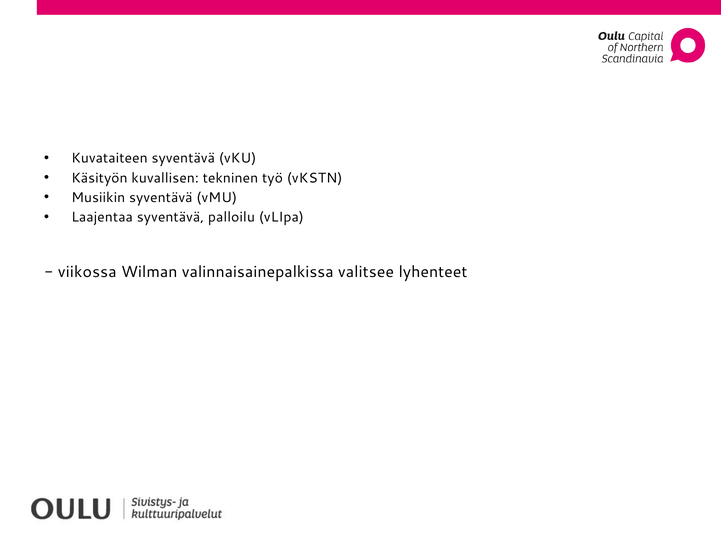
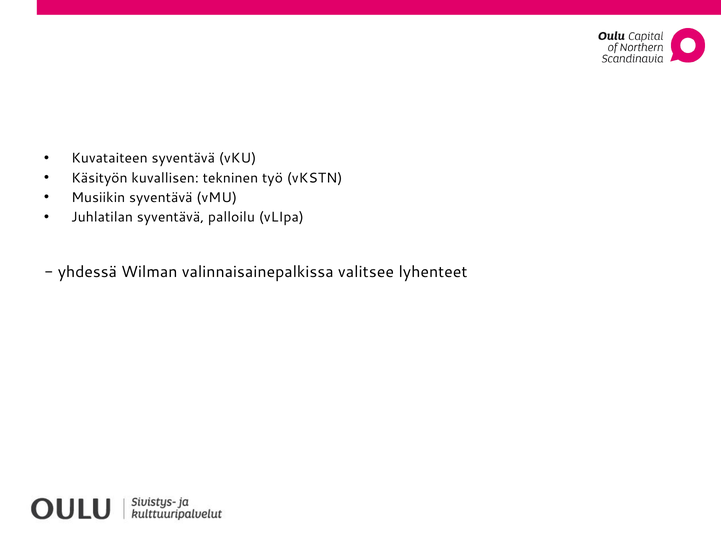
Laajentaa: Laajentaa -> Juhlatilan (102, 218)
viikossa: viikossa -> yhdessä (87, 273)
